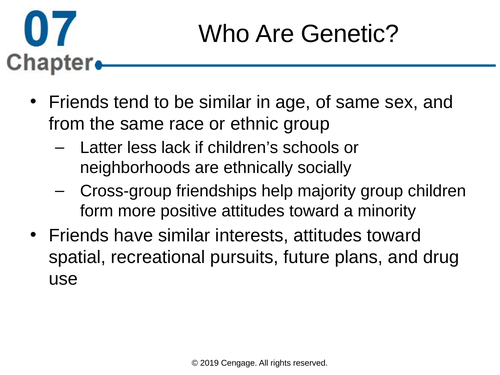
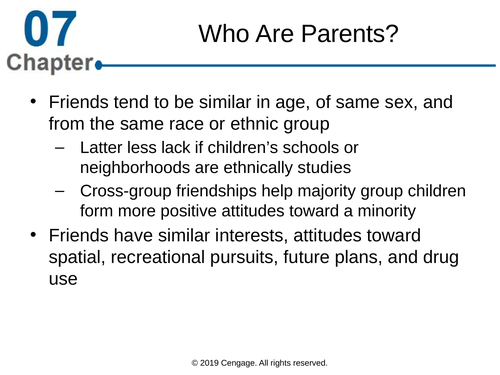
Genetic: Genetic -> Parents (350, 34)
socially: socially -> studies (324, 168)
